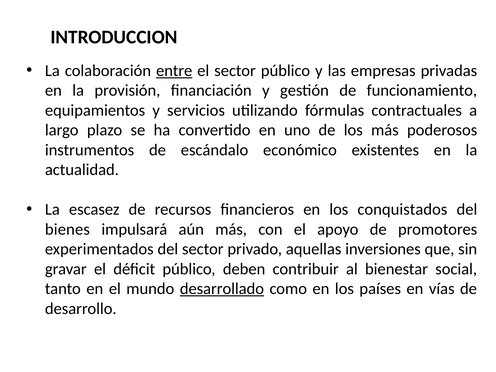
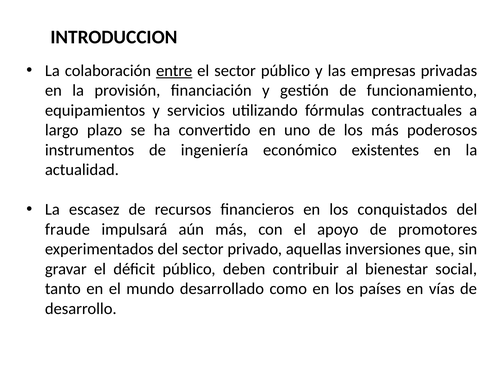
escándalo: escándalo -> ingeniería (214, 150)
bienes: bienes -> fraude (67, 229)
desarrollado underline: present -> none (222, 289)
